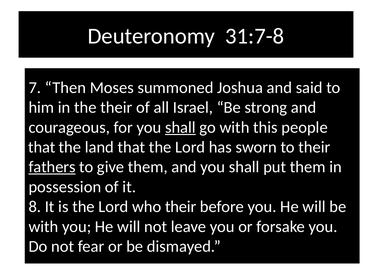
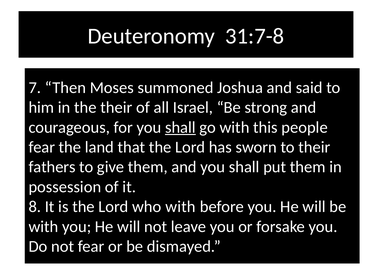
that: that -> fear (42, 147)
fathers underline: present -> none (52, 167)
who their: their -> with (181, 207)
